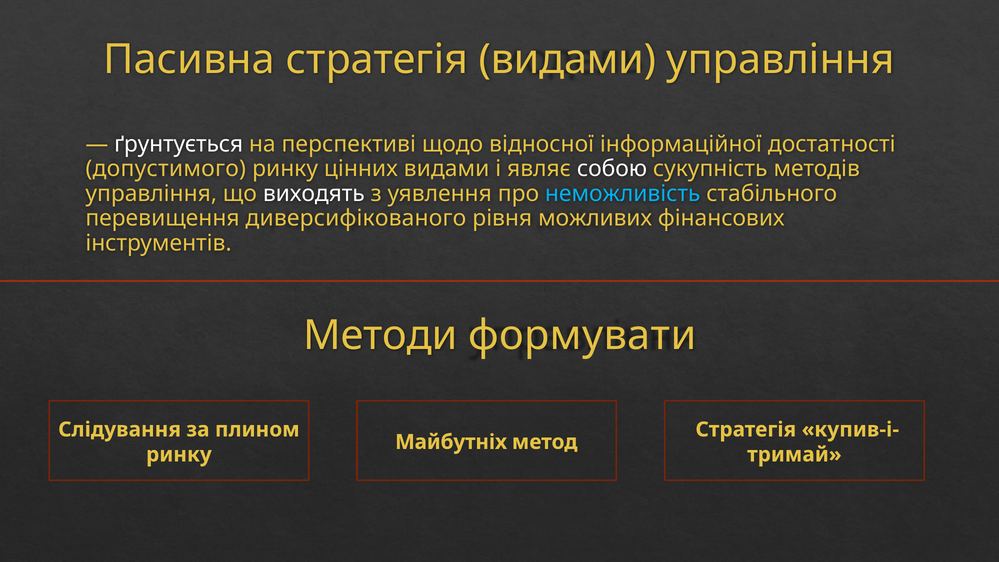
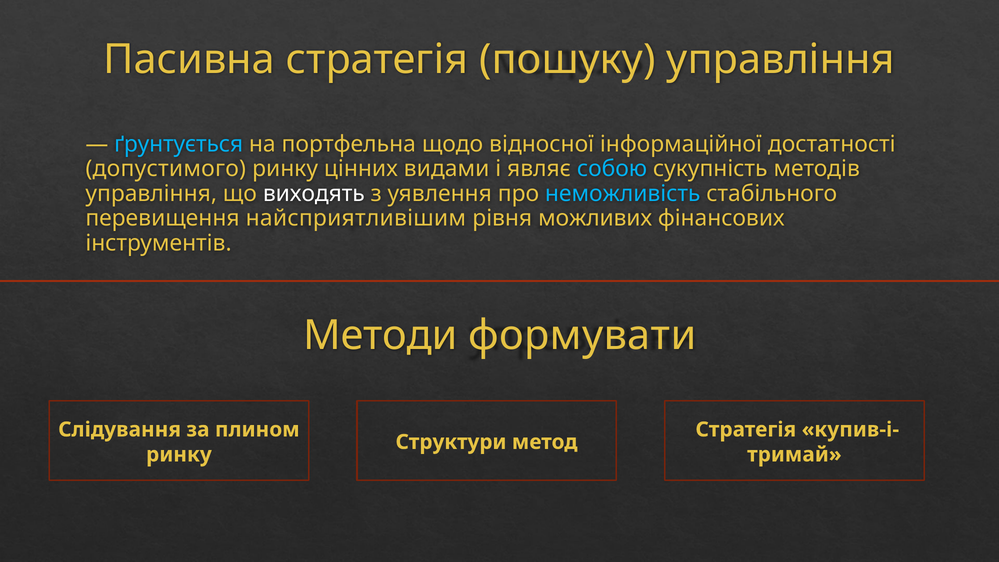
стратегія видами: видами -> пошуку (567, 59)
ґрунтується colour: white -> light blue (179, 144)
перспективі: перспективі -> портфельна (349, 144)
собою colour: white -> light blue (612, 169)
диверсифікованого: диверсифікованого -> найсприятливішим (356, 218)
Майбутніх: Майбутніх -> Структури (451, 442)
